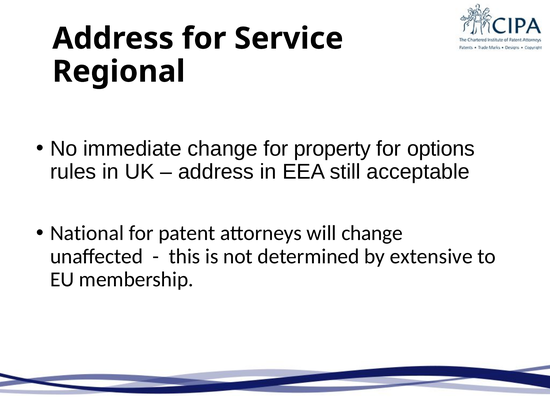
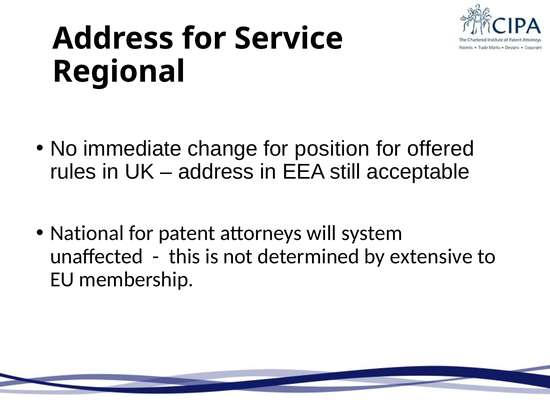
property: property -> position (332, 148)
options: options -> offered (441, 148)
will change: change -> system (372, 233)
